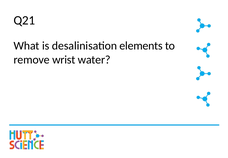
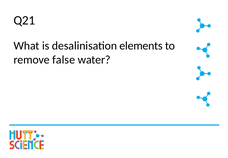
wrist: wrist -> false (64, 60)
